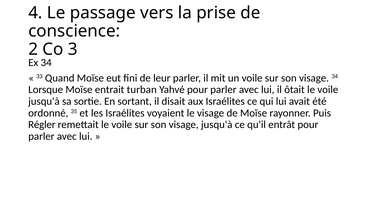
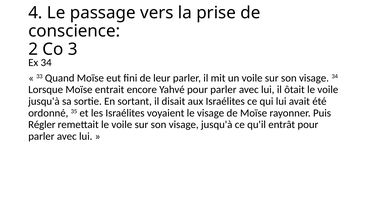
turban: turban -> encore (142, 90)
